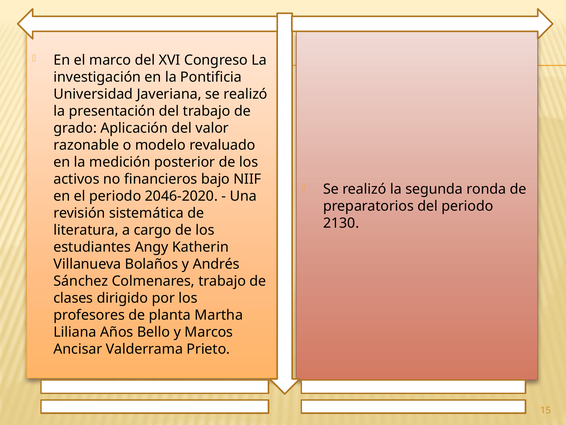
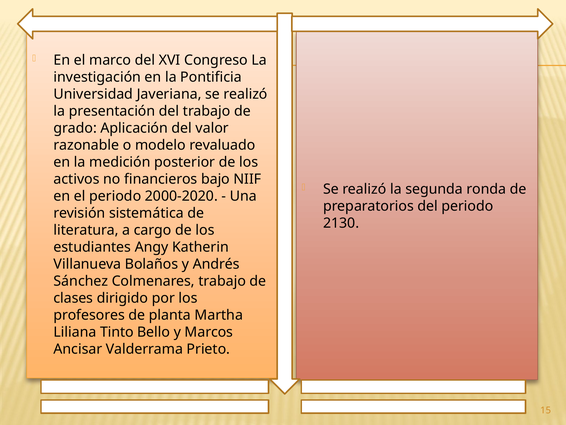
2046-2020: 2046-2020 -> 2000-2020 (181, 196)
Años: Años -> Tinto (117, 332)
